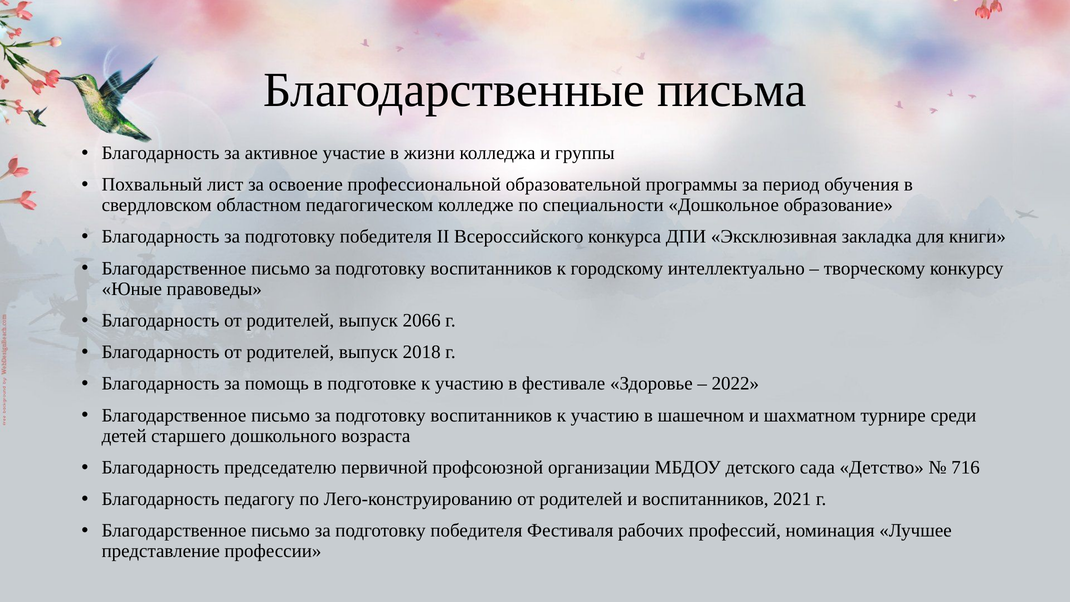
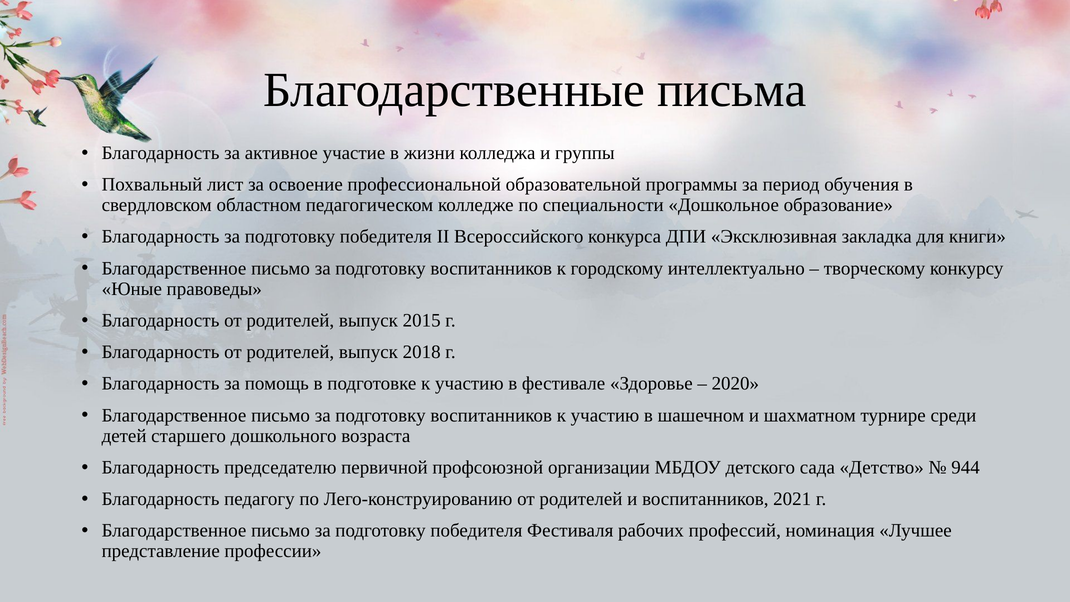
2066: 2066 -> 2015 (422, 320)
2022: 2022 -> 2020 (735, 384)
716: 716 -> 944 (966, 467)
